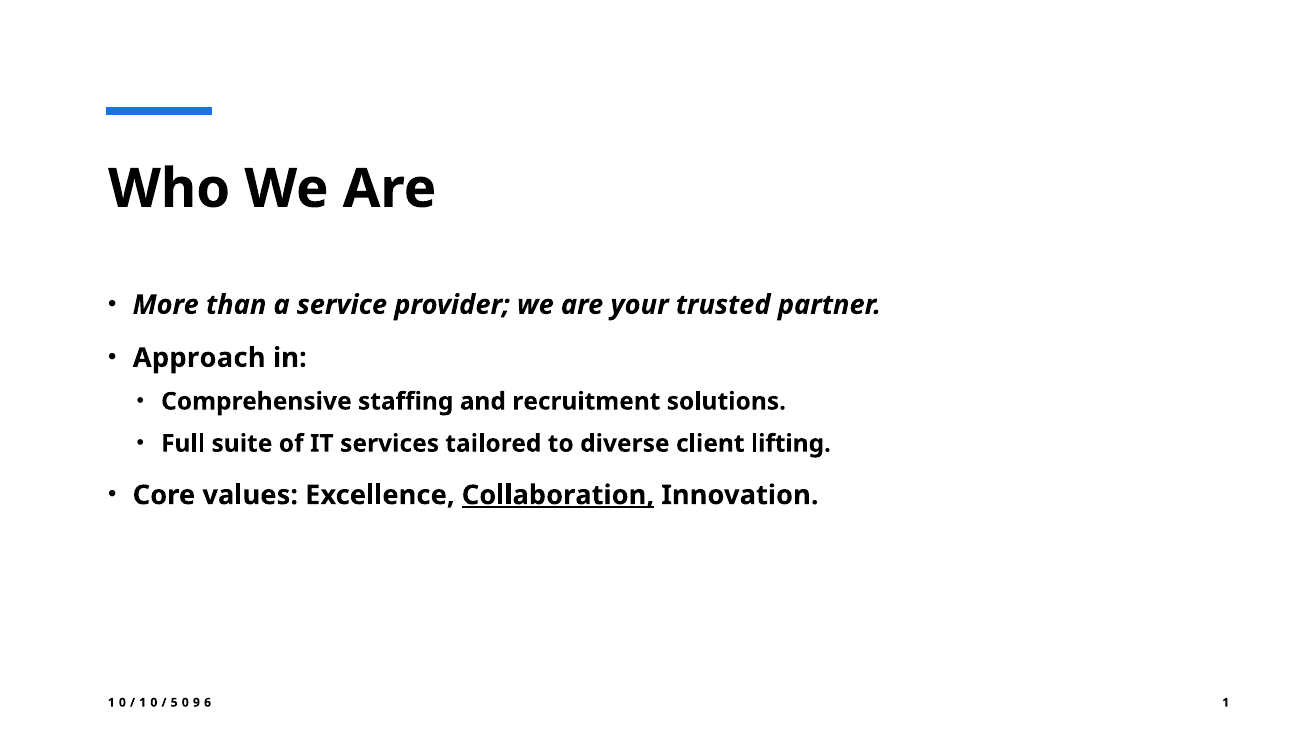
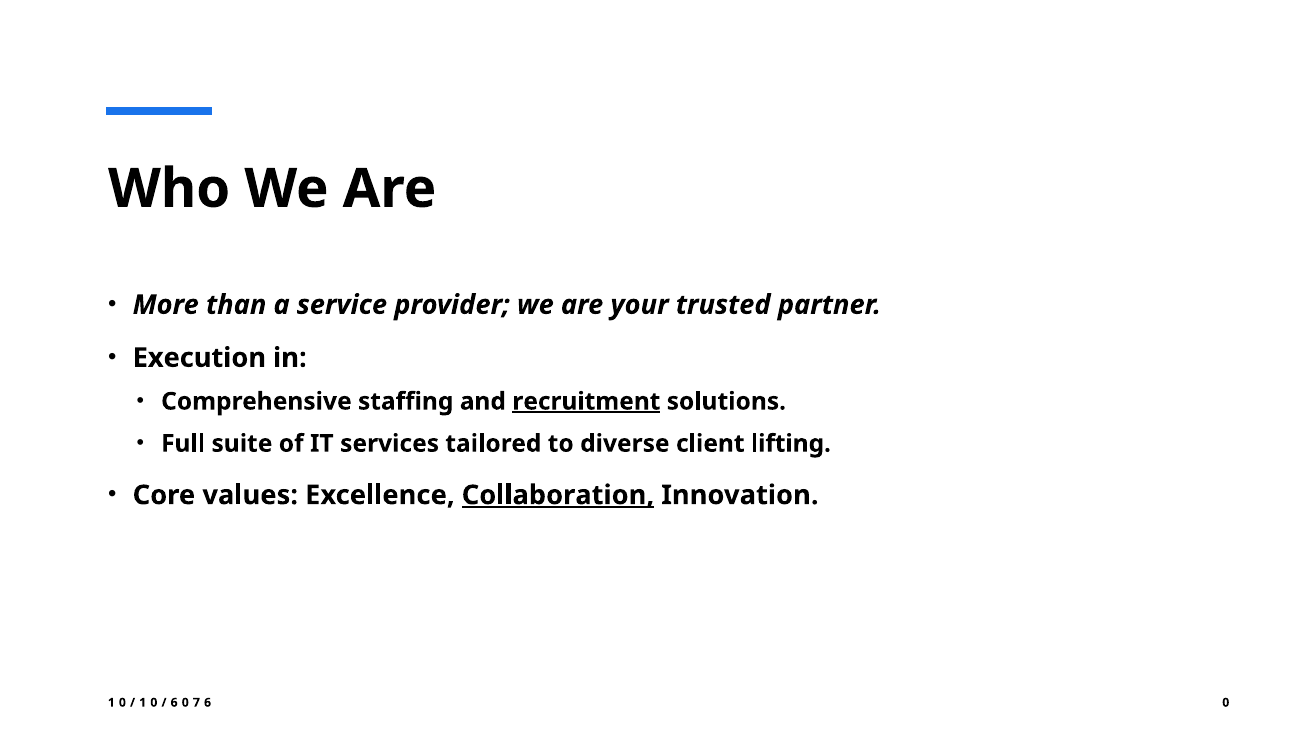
Approach: Approach -> Execution (199, 358)
recruitment underline: none -> present (586, 401)
5: 5 -> 6 (174, 702)
9: 9 -> 7 (196, 702)
1: 1 -> 0 (1226, 702)
